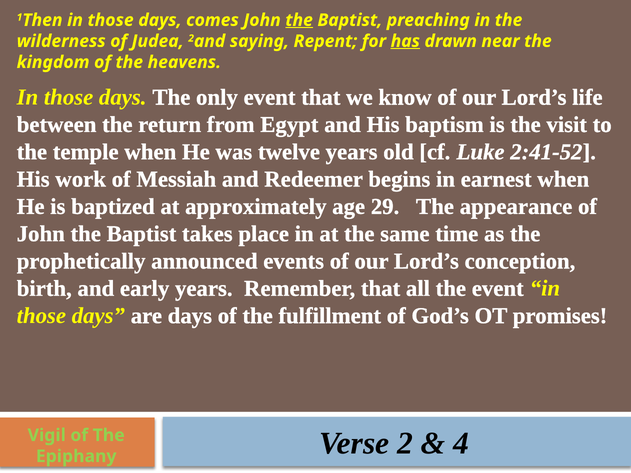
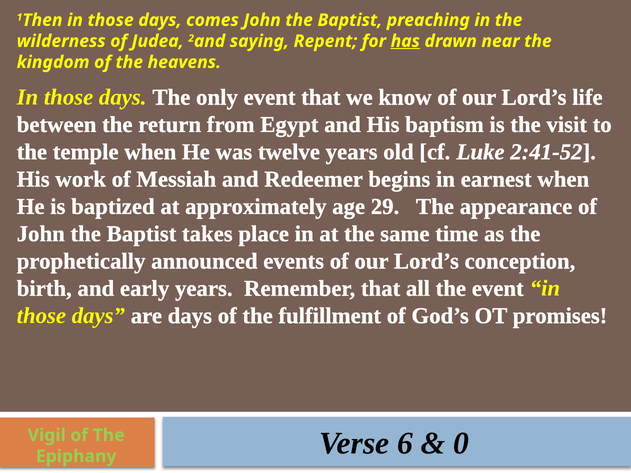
the underline: present -> none (299, 20)
2: 2 -> 6 (405, 443)
4: 4 -> 0 (461, 443)
